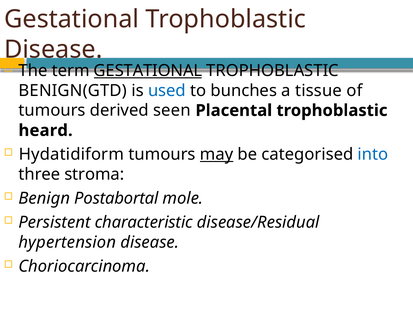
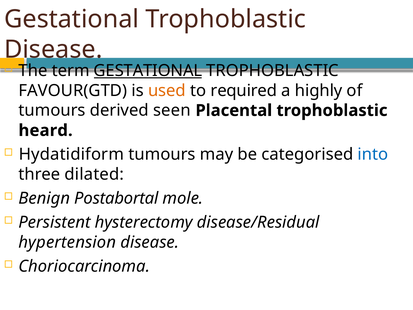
BENIGN(GTD: BENIGN(GTD -> FAVOUR(GTD (73, 90)
used colour: blue -> orange (167, 90)
bunches: bunches -> required (244, 90)
tissue: tissue -> highly (319, 90)
may underline: present -> none (217, 154)
stroma: stroma -> dilated (94, 174)
characteristic: characteristic -> hysterectomy (144, 222)
